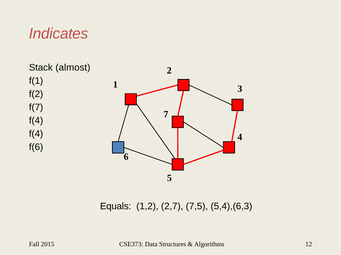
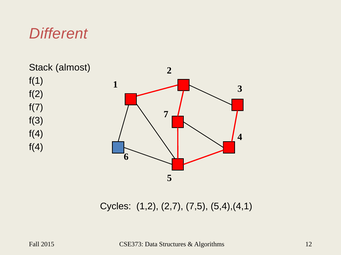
Indicates: Indicates -> Different (58, 34)
f(4: f(4 -> f(3 (36, 121)
f(6: f(6 -> f(4 (36, 147)
Equals: Equals -> Cycles (116, 207)
5,4),(6,3: 5,4),(6,3 -> 5,4),(4,1 (231, 207)
